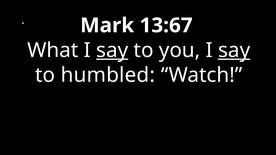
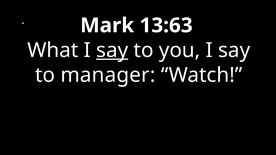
13:67: 13:67 -> 13:63 (166, 26)
say underline: present -> none (234, 50)
humbled: humbled -> manager (108, 75)
